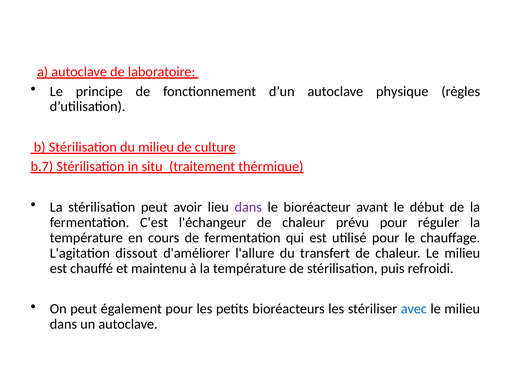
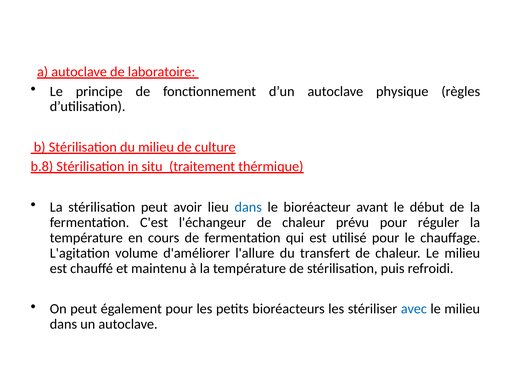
b.7: b.7 -> b.8 (42, 167)
dans colour: purple -> blue (248, 207)
dissout: dissout -> volume (137, 253)
